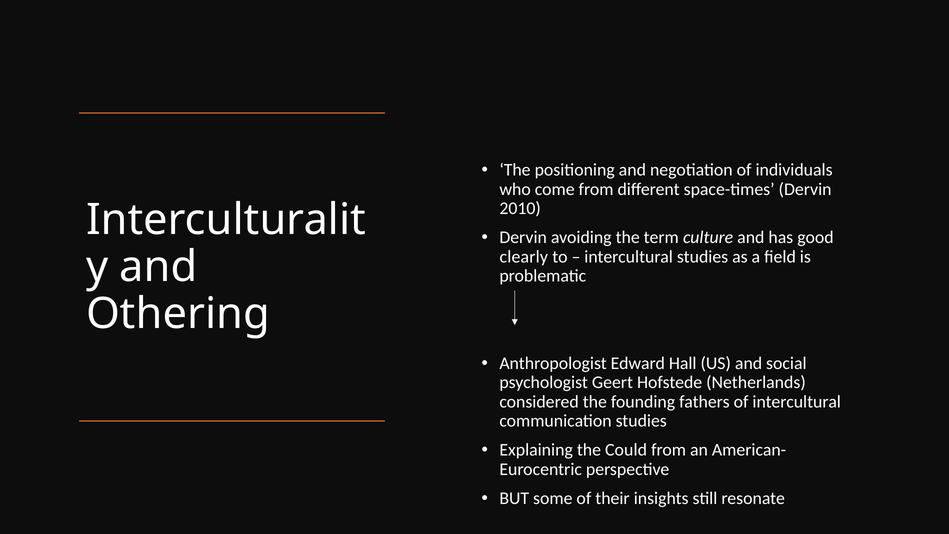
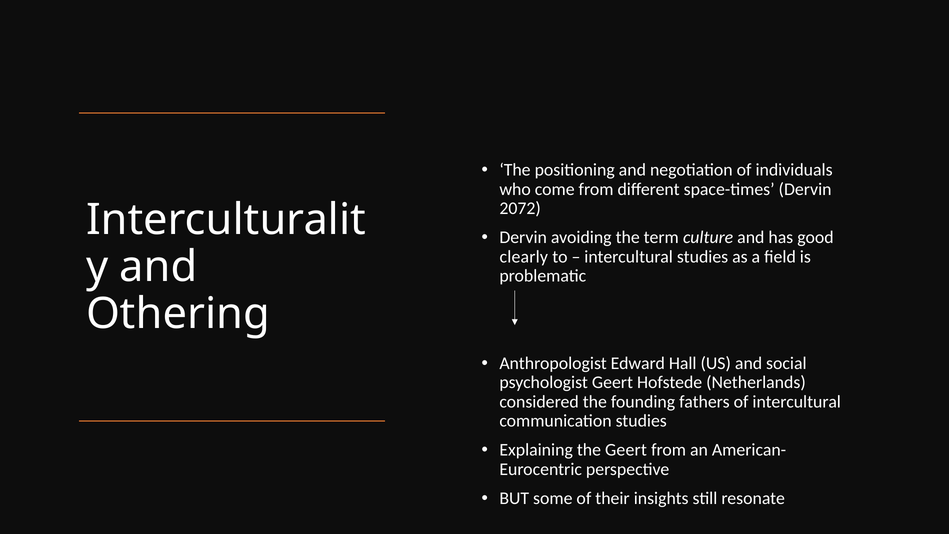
2010: 2010 -> 2072 (520, 208)
the Could: Could -> Geert (626, 450)
